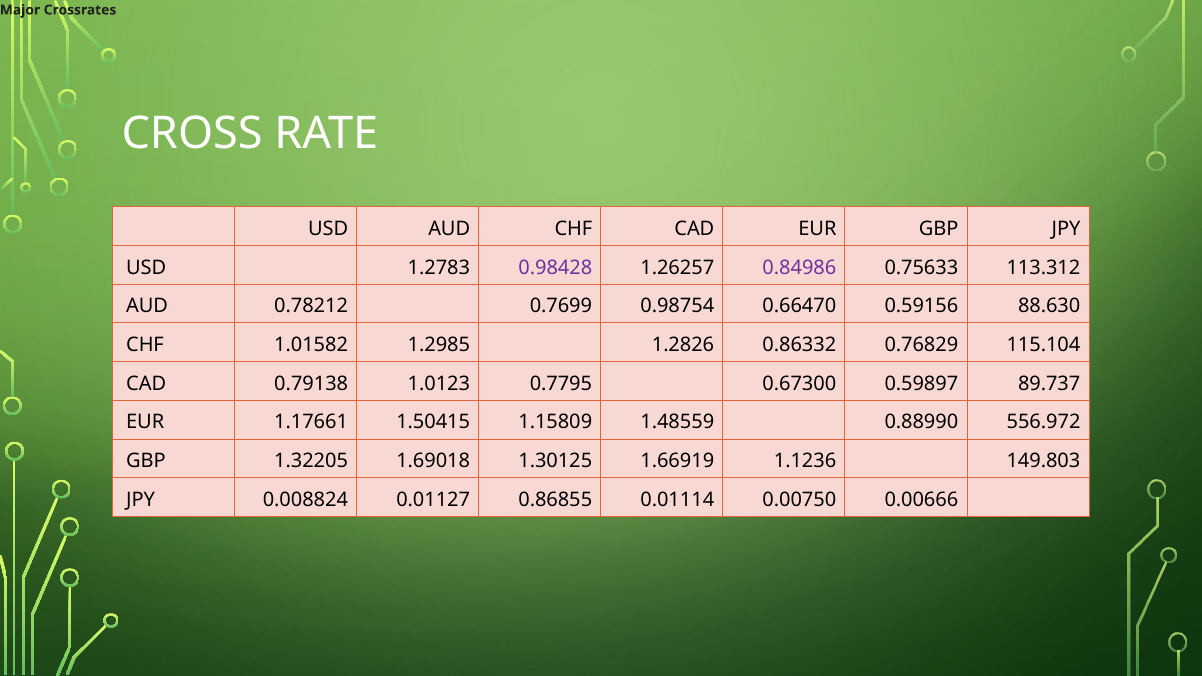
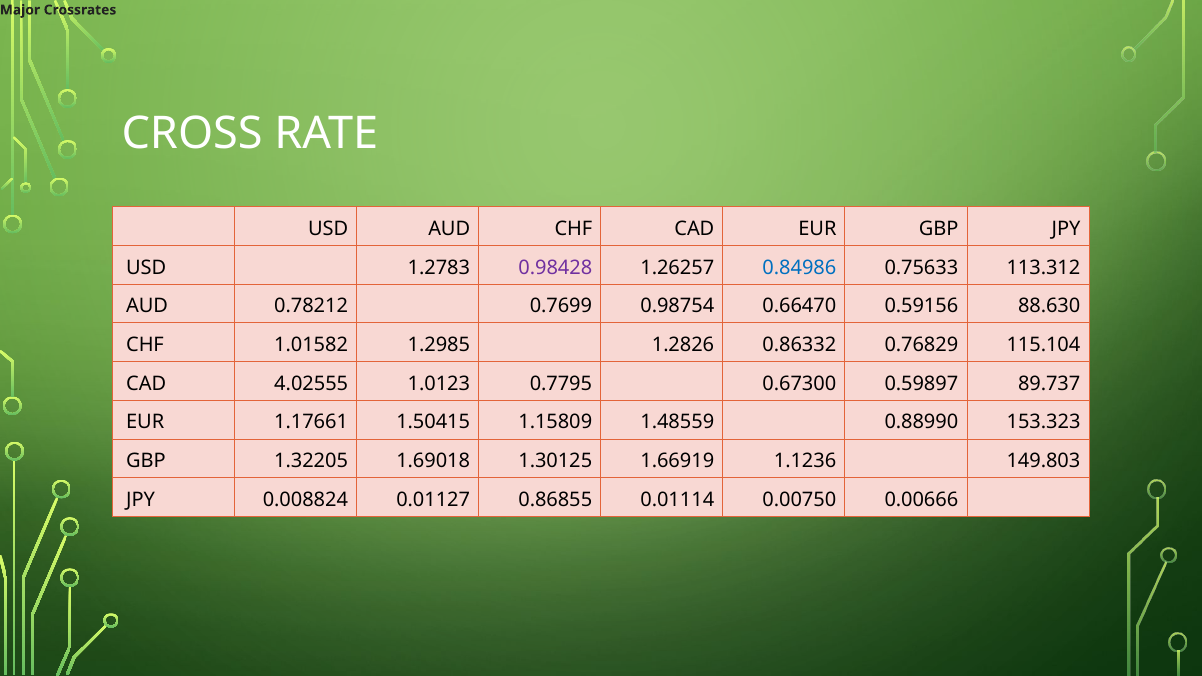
0.84986 colour: purple -> blue (799, 267)
0.79138: 0.79138 -> 4.02555 (311, 384)
556.972: 556.972 -> 153.323 (1044, 422)
